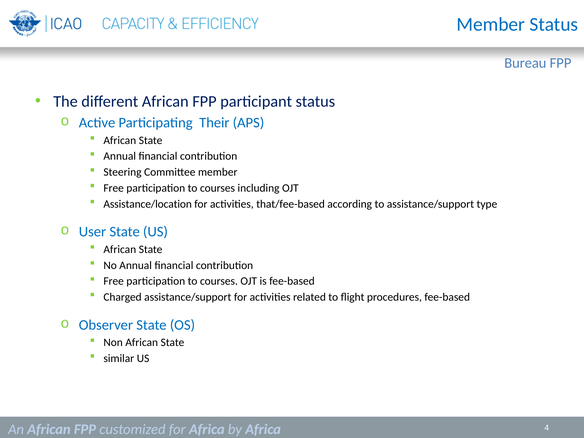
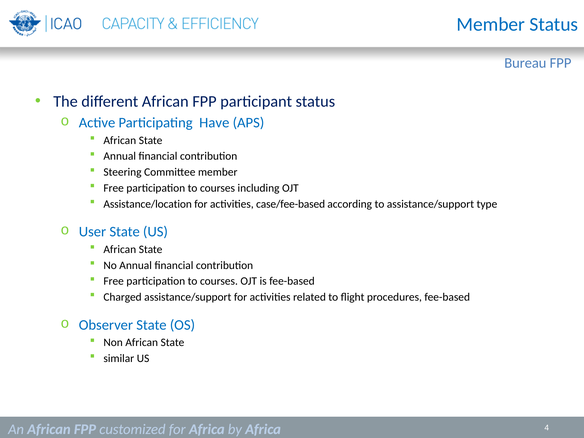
Their: Their -> Have (214, 123)
that/fee-based: that/fee-based -> case/fee-based (291, 204)
